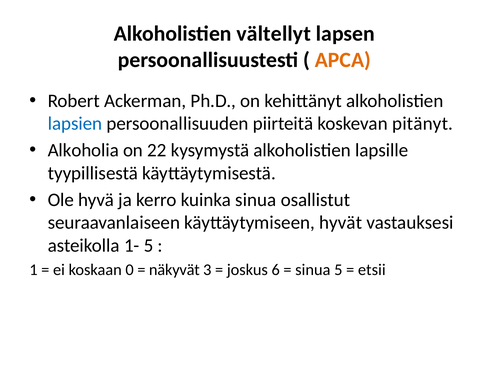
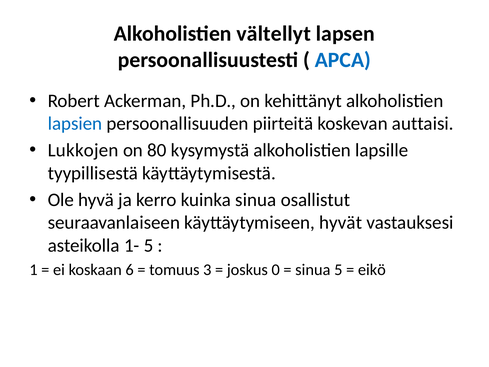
APCA colour: orange -> blue (343, 60)
pitänyt: pitänyt -> auttaisi (423, 124)
Alkoholia: Alkoholia -> Lukkojen (83, 150)
22: 22 -> 80 (157, 150)
0: 0 -> 6 (130, 270)
näkyvät: näkyvät -> tomuus (174, 270)
6: 6 -> 0 (276, 270)
etsii: etsii -> eikö (372, 270)
